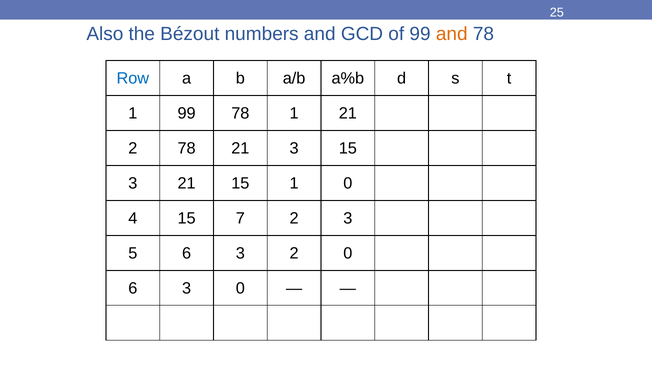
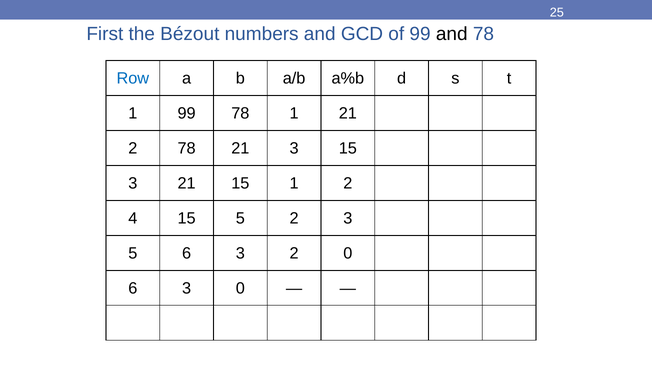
Also: Also -> First (105, 34)
and colour: orange -> black (452, 34)
1 0: 0 -> 2 (348, 183)
15 7: 7 -> 5 (240, 218)
